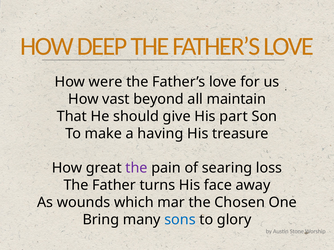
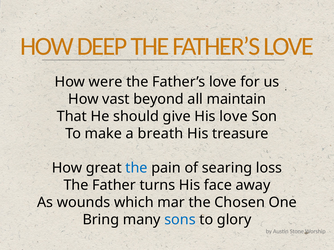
His part: part -> love (234, 117)
having: having -> breath (160, 134)
the colour: purple -> blue (137, 168)
